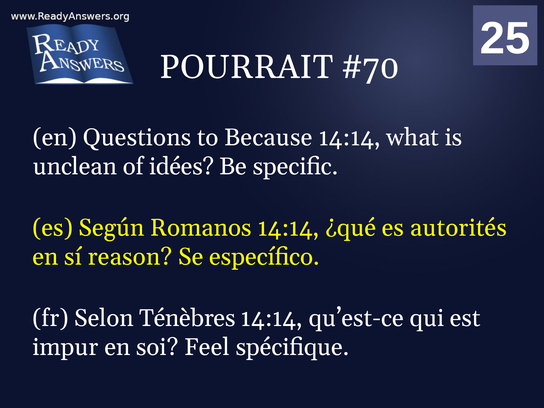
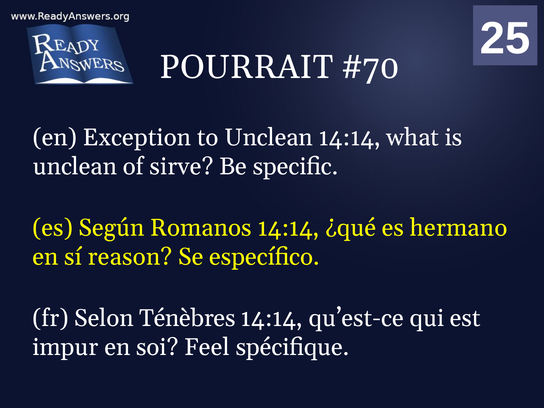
Questions: Questions -> Exception (137, 138)
to Because: Because -> Unclean (269, 138)
idées: idées -> sirve (181, 167)
autorités: autorités -> hermano (459, 228)
